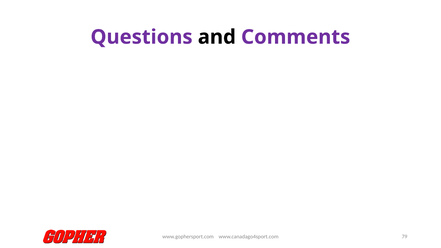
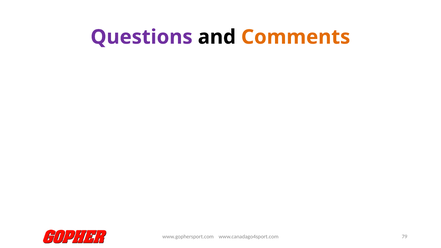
Comments colour: purple -> orange (296, 37)
